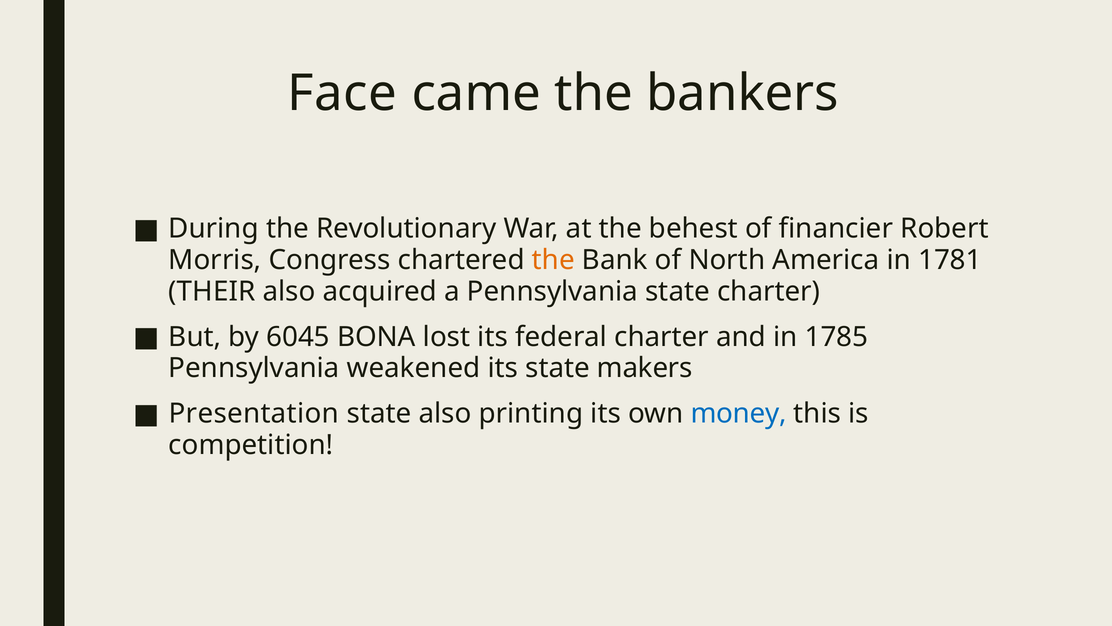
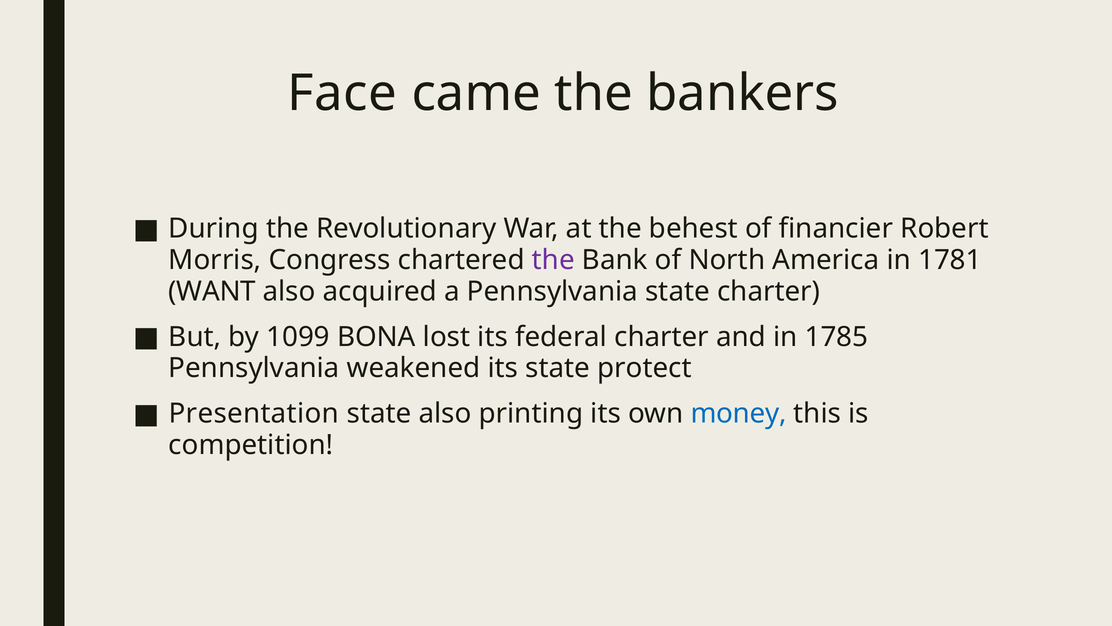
the colour: orange -> purple (553, 260)
THEIR: THEIR -> WANT (212, 291)
6045: 6045 -> 1099 (298, 337)
makers: makers -> protect (645, 368)
